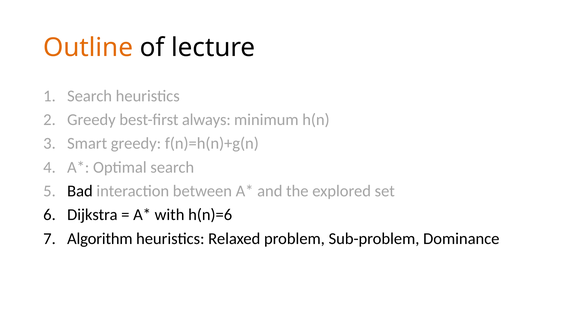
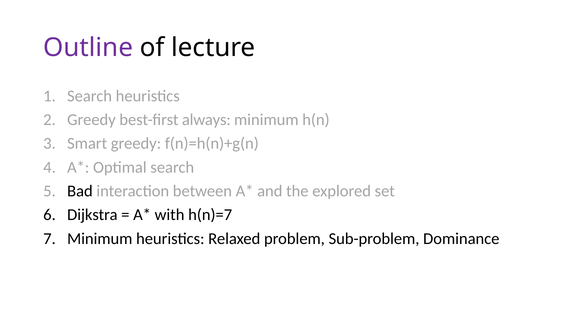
Outline colour: orange -> purple (88, 48)
h(n)=6: h(n)=6 -> h(n)=7 (210, 215)
Algorithm: Algorithm -> Minimum (100, 239)
